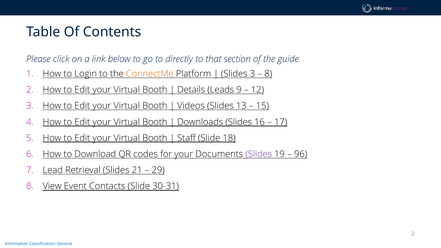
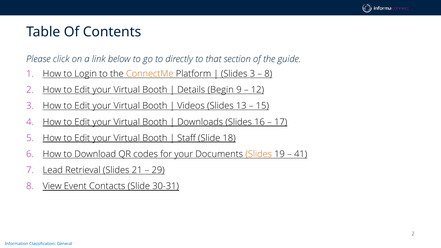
Leads: Leads -> Begin (221, 90)
Slides colour: purple -> orange (259, 154)
96: 96 -> 41 (301, 154)
